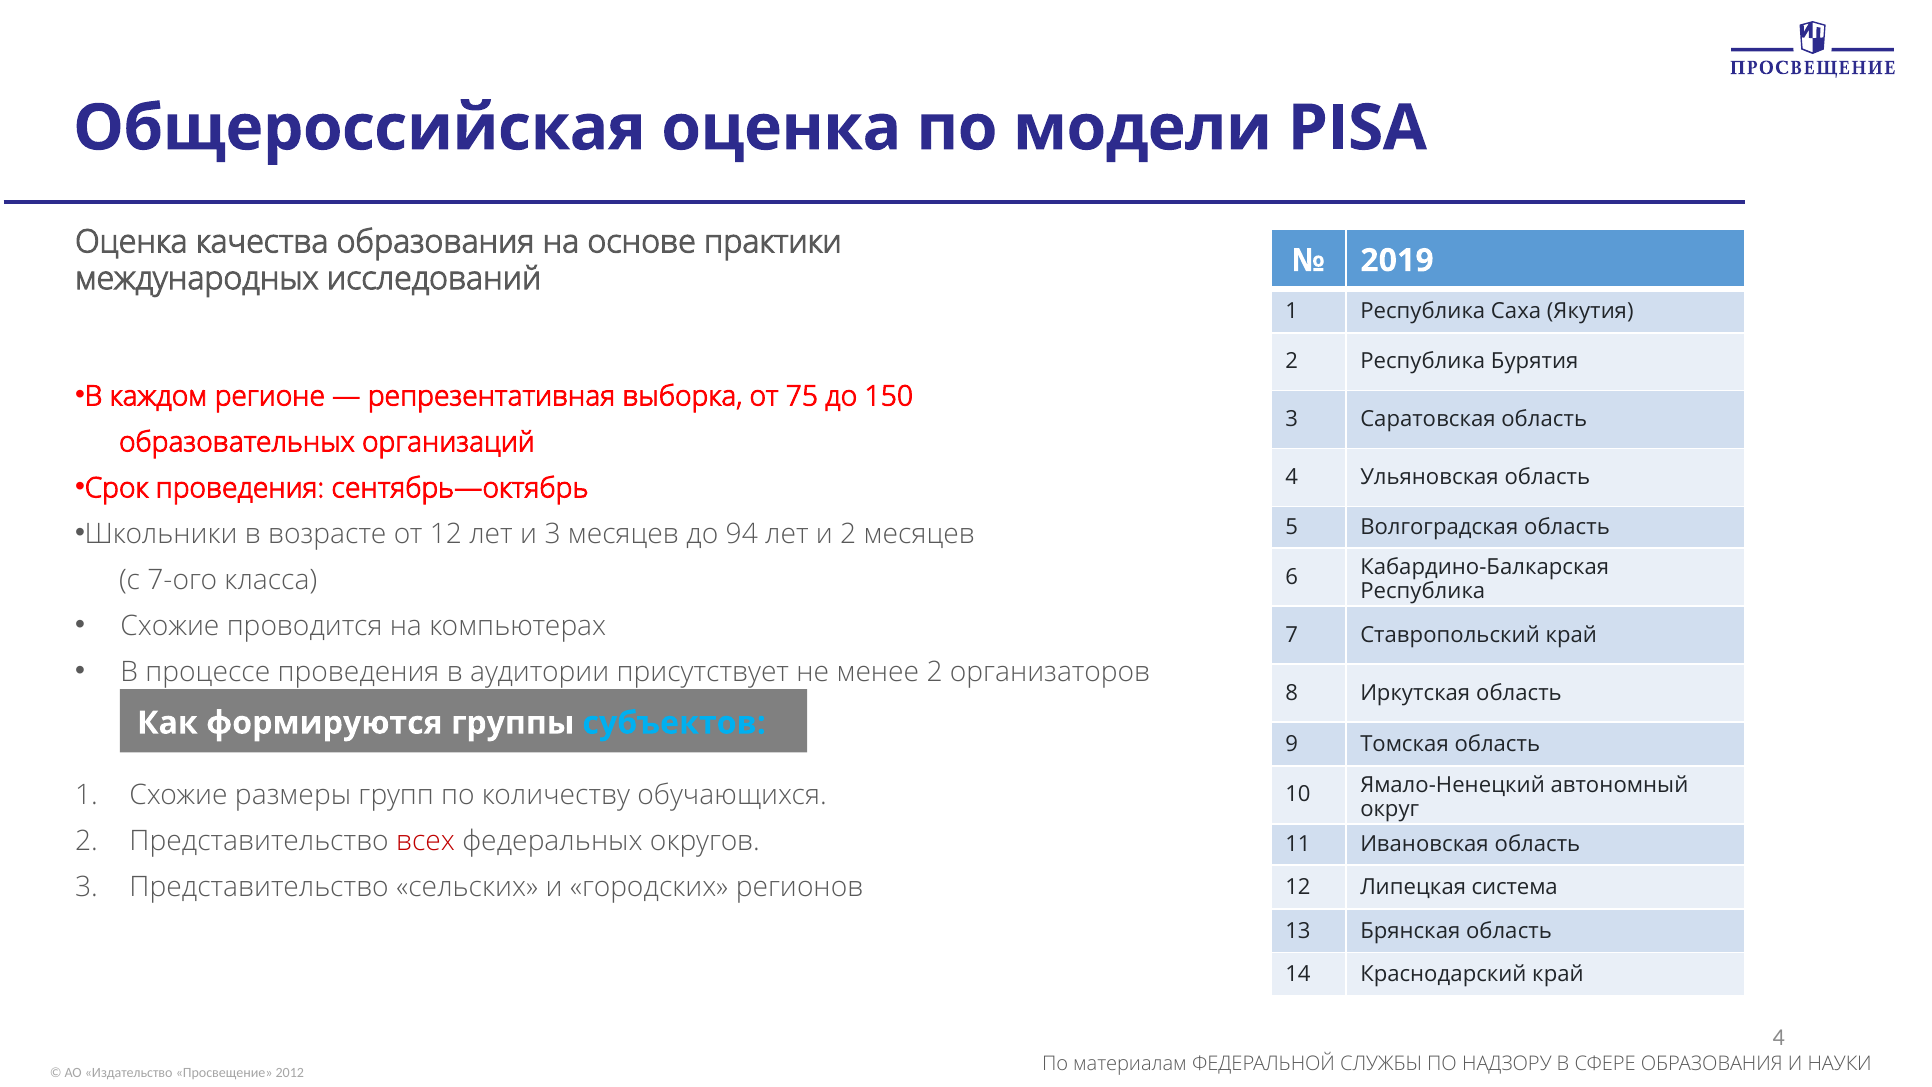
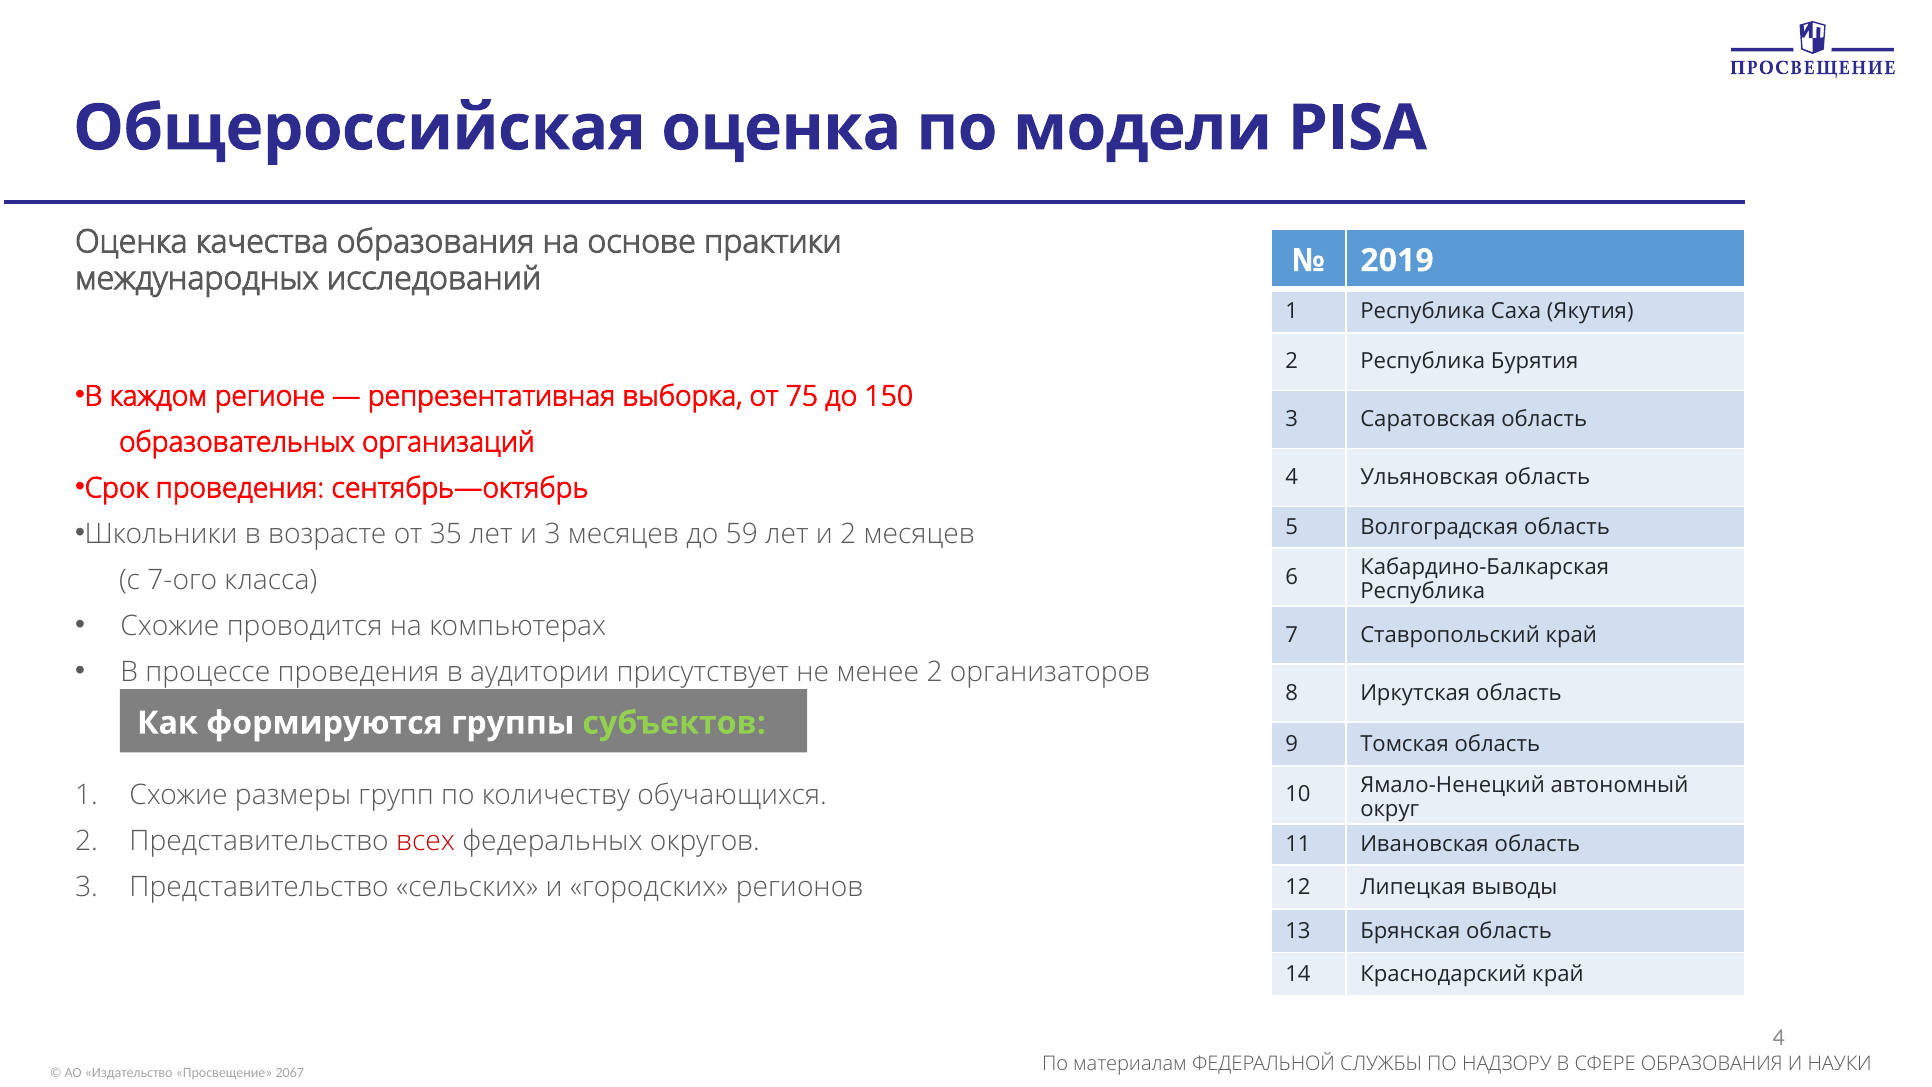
от 12: 12 -> 35 (446, 534)
94: 94 -> 59 (742, 534)
субъектов colour: light blue -> light green (674, 723)
система: система -> выводы (1515, 887)
2012: 2012 -> 2067 (290, 1072)
